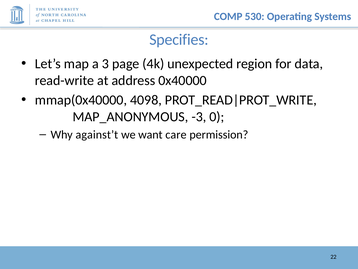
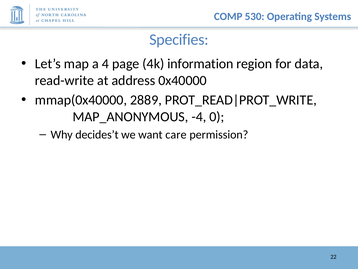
3: 3 -> 4 (105, 64)
unexpected: unexpected -> information (200, 64)
4098: 4098 -> 2889 (146, 100)
-3: -3 -> -4 (199, 117)
against’t: against’t -> decides’t (97, 134)
